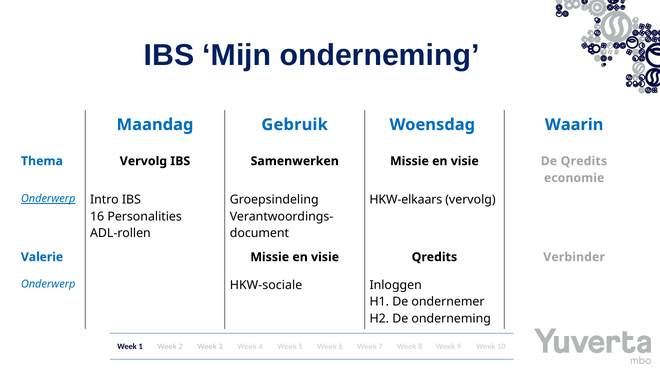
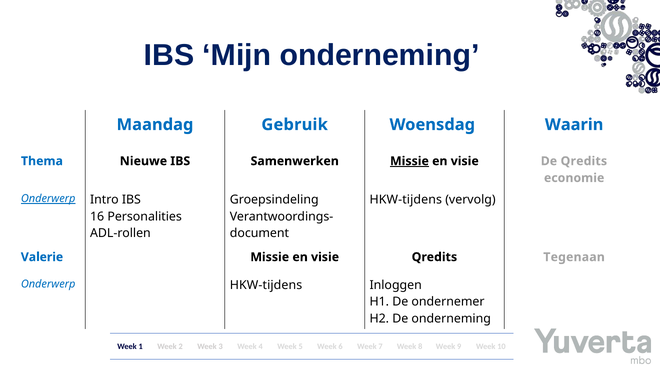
Thema Vervolg: Vervolg -> Nieuwe (143, 161)
Missie underline: none -> present (409, 161)
HKW-elkaars: HKW-elkaars -> HKW-tijdens (406, 200)
Verbinder: Verbinder -> Tegenaan (574, 257)
Onderwerp HKW-sociale: HKW-sociale -> HKW-tijdens (266, 285)
